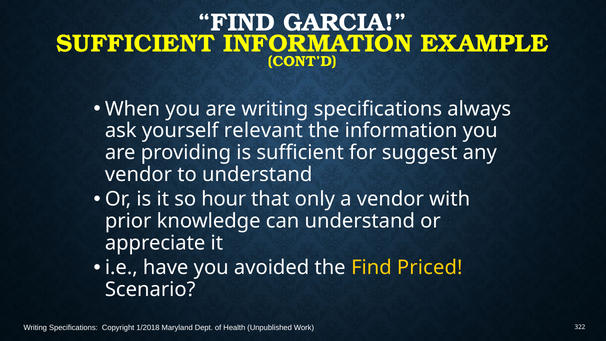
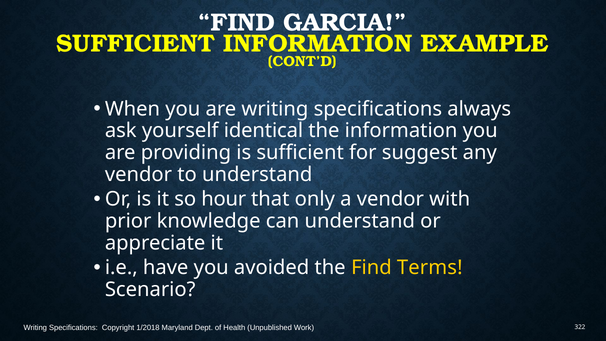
relevant: relevant -> identical (263, 131)
Priced: Priced -> Terms (430, 268)
